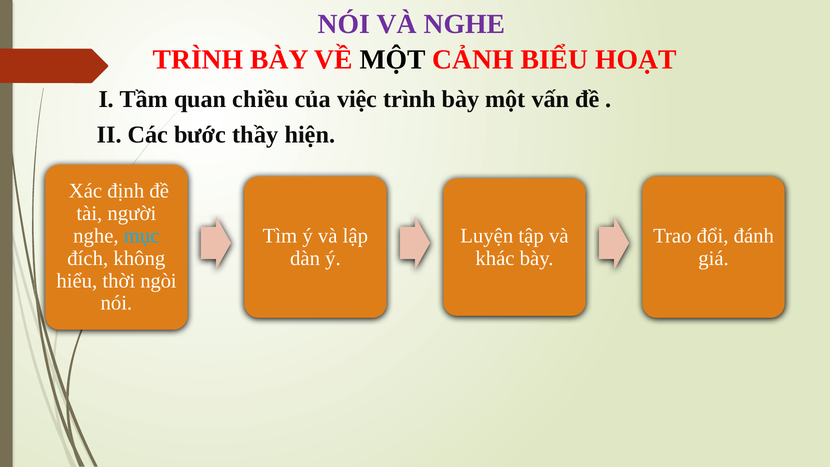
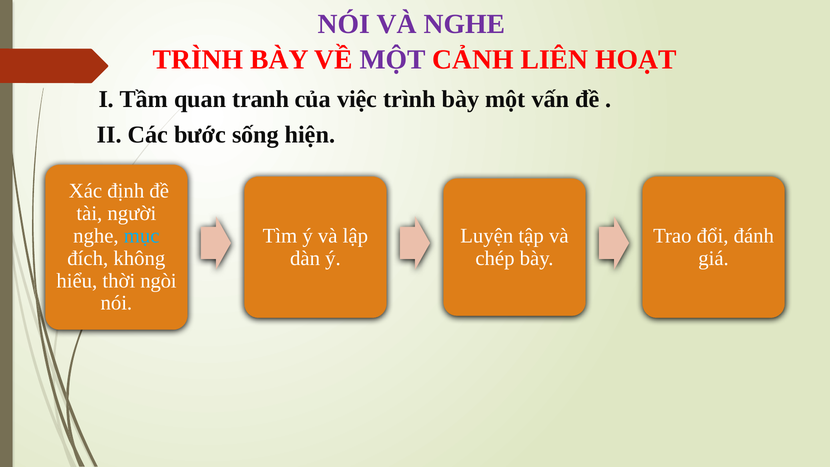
MỘT colour: black -> purple (393, 59)
BIỂU: BIỂU -> LIÊN (554, 59)
chiều: chiều -> tranh (261, 99)
thầy: thầy -> sống (255, 135)
khác: khác -> chép (495, 258)
